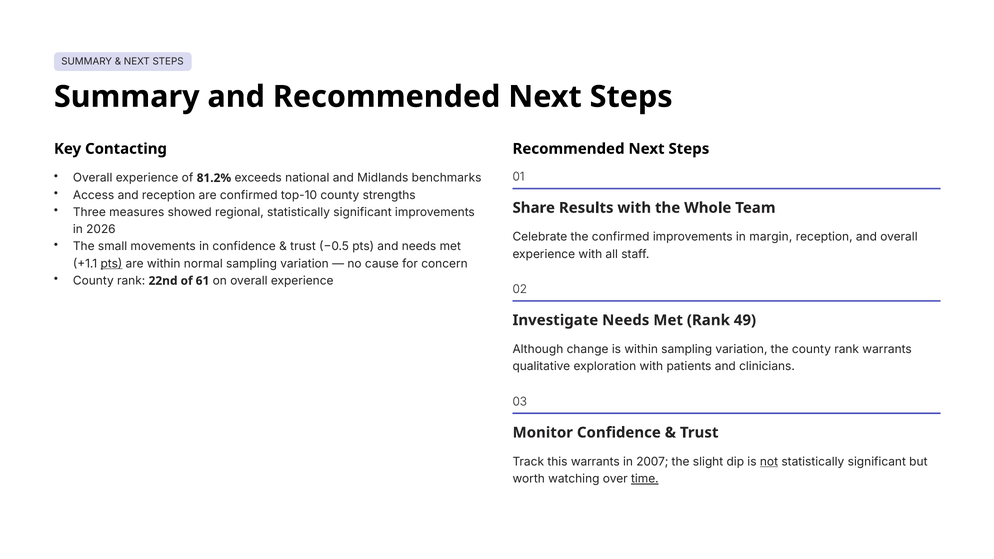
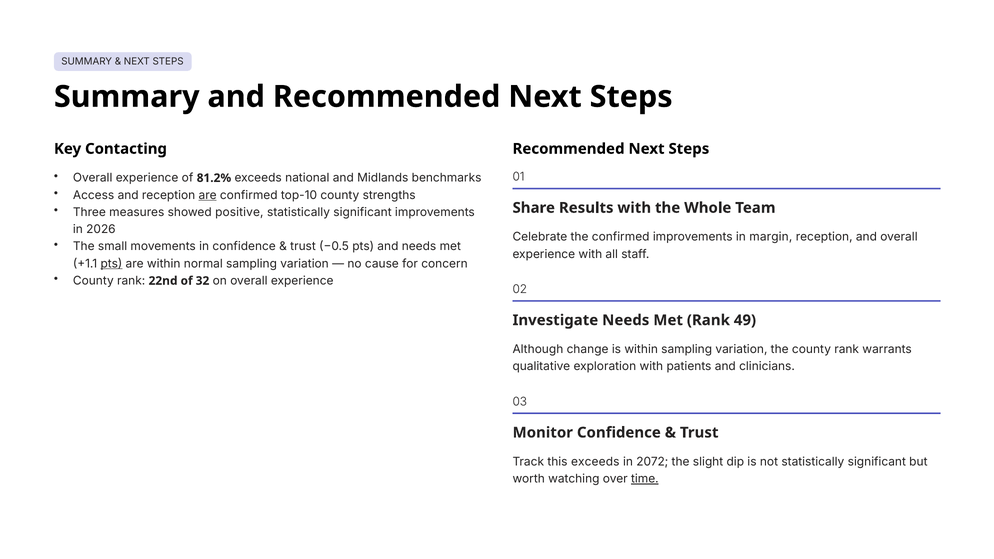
are underline: none -> present (208, 195)
regional: regional -> positive (239, 212)
61: 61 -> 32 (203, 281)
this warrants: warrants -> exceeds (595, 462)
2007: 2007 -> 2072 (652, 462)
not underline: present -> none (769, 462)
